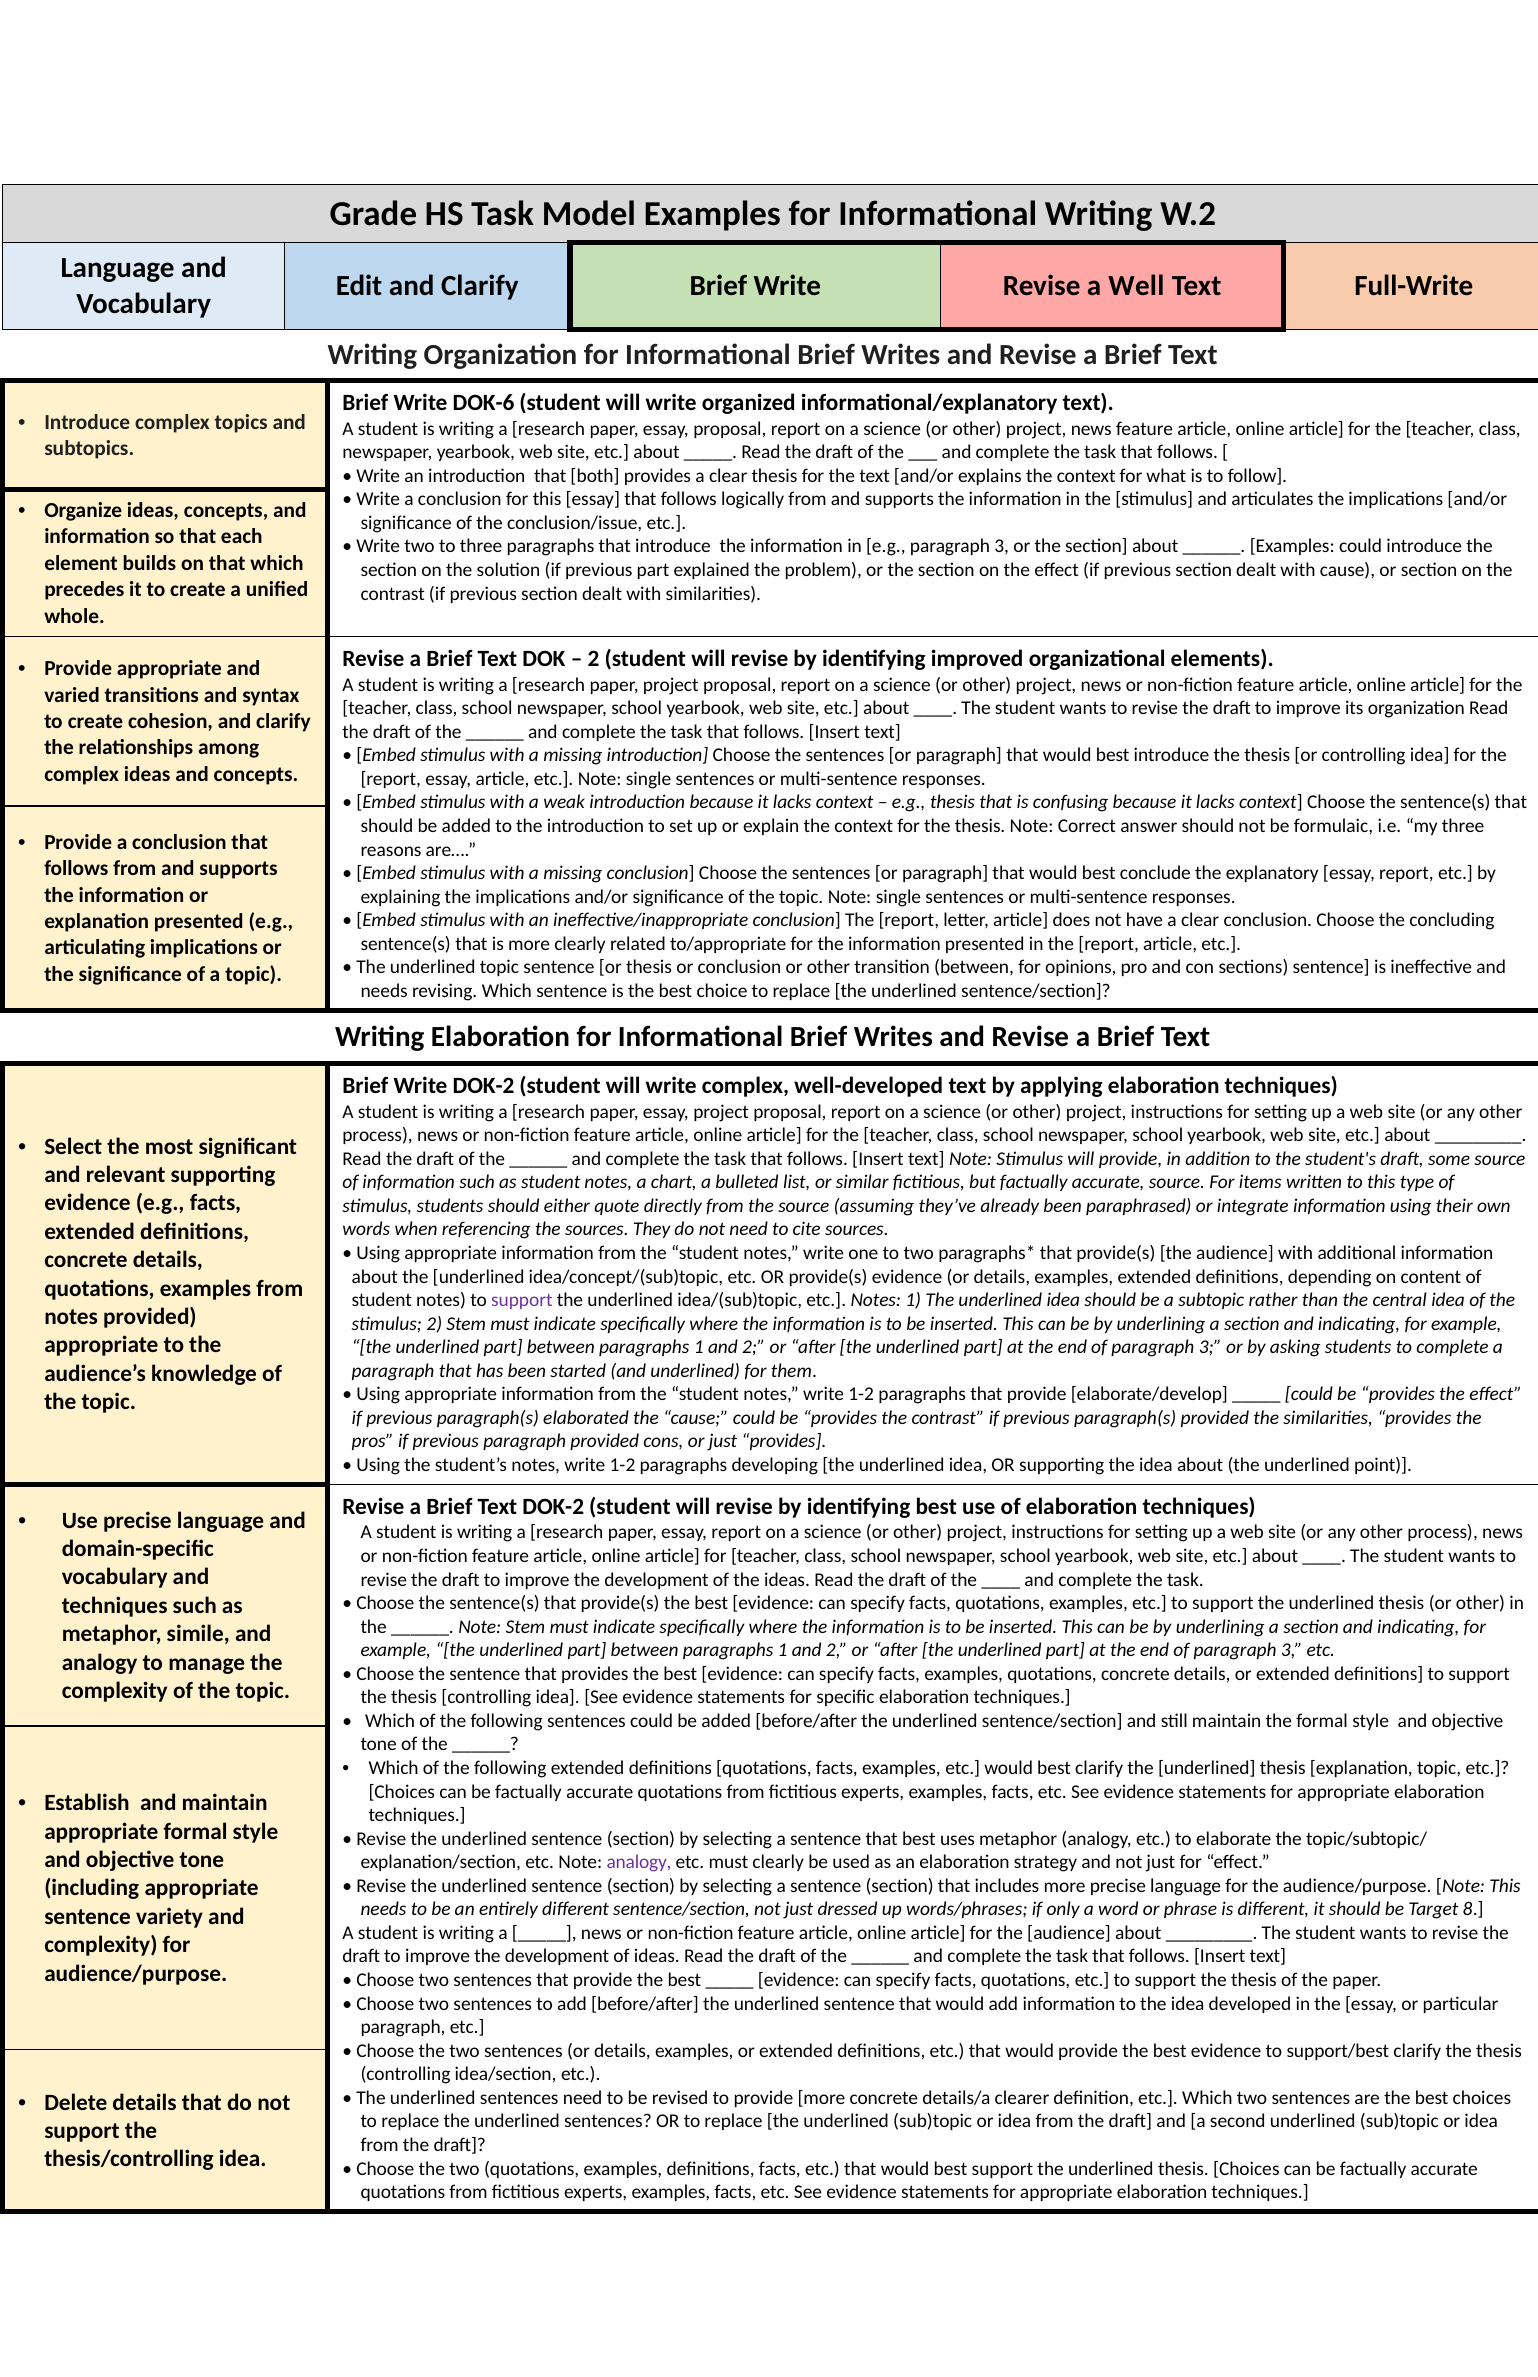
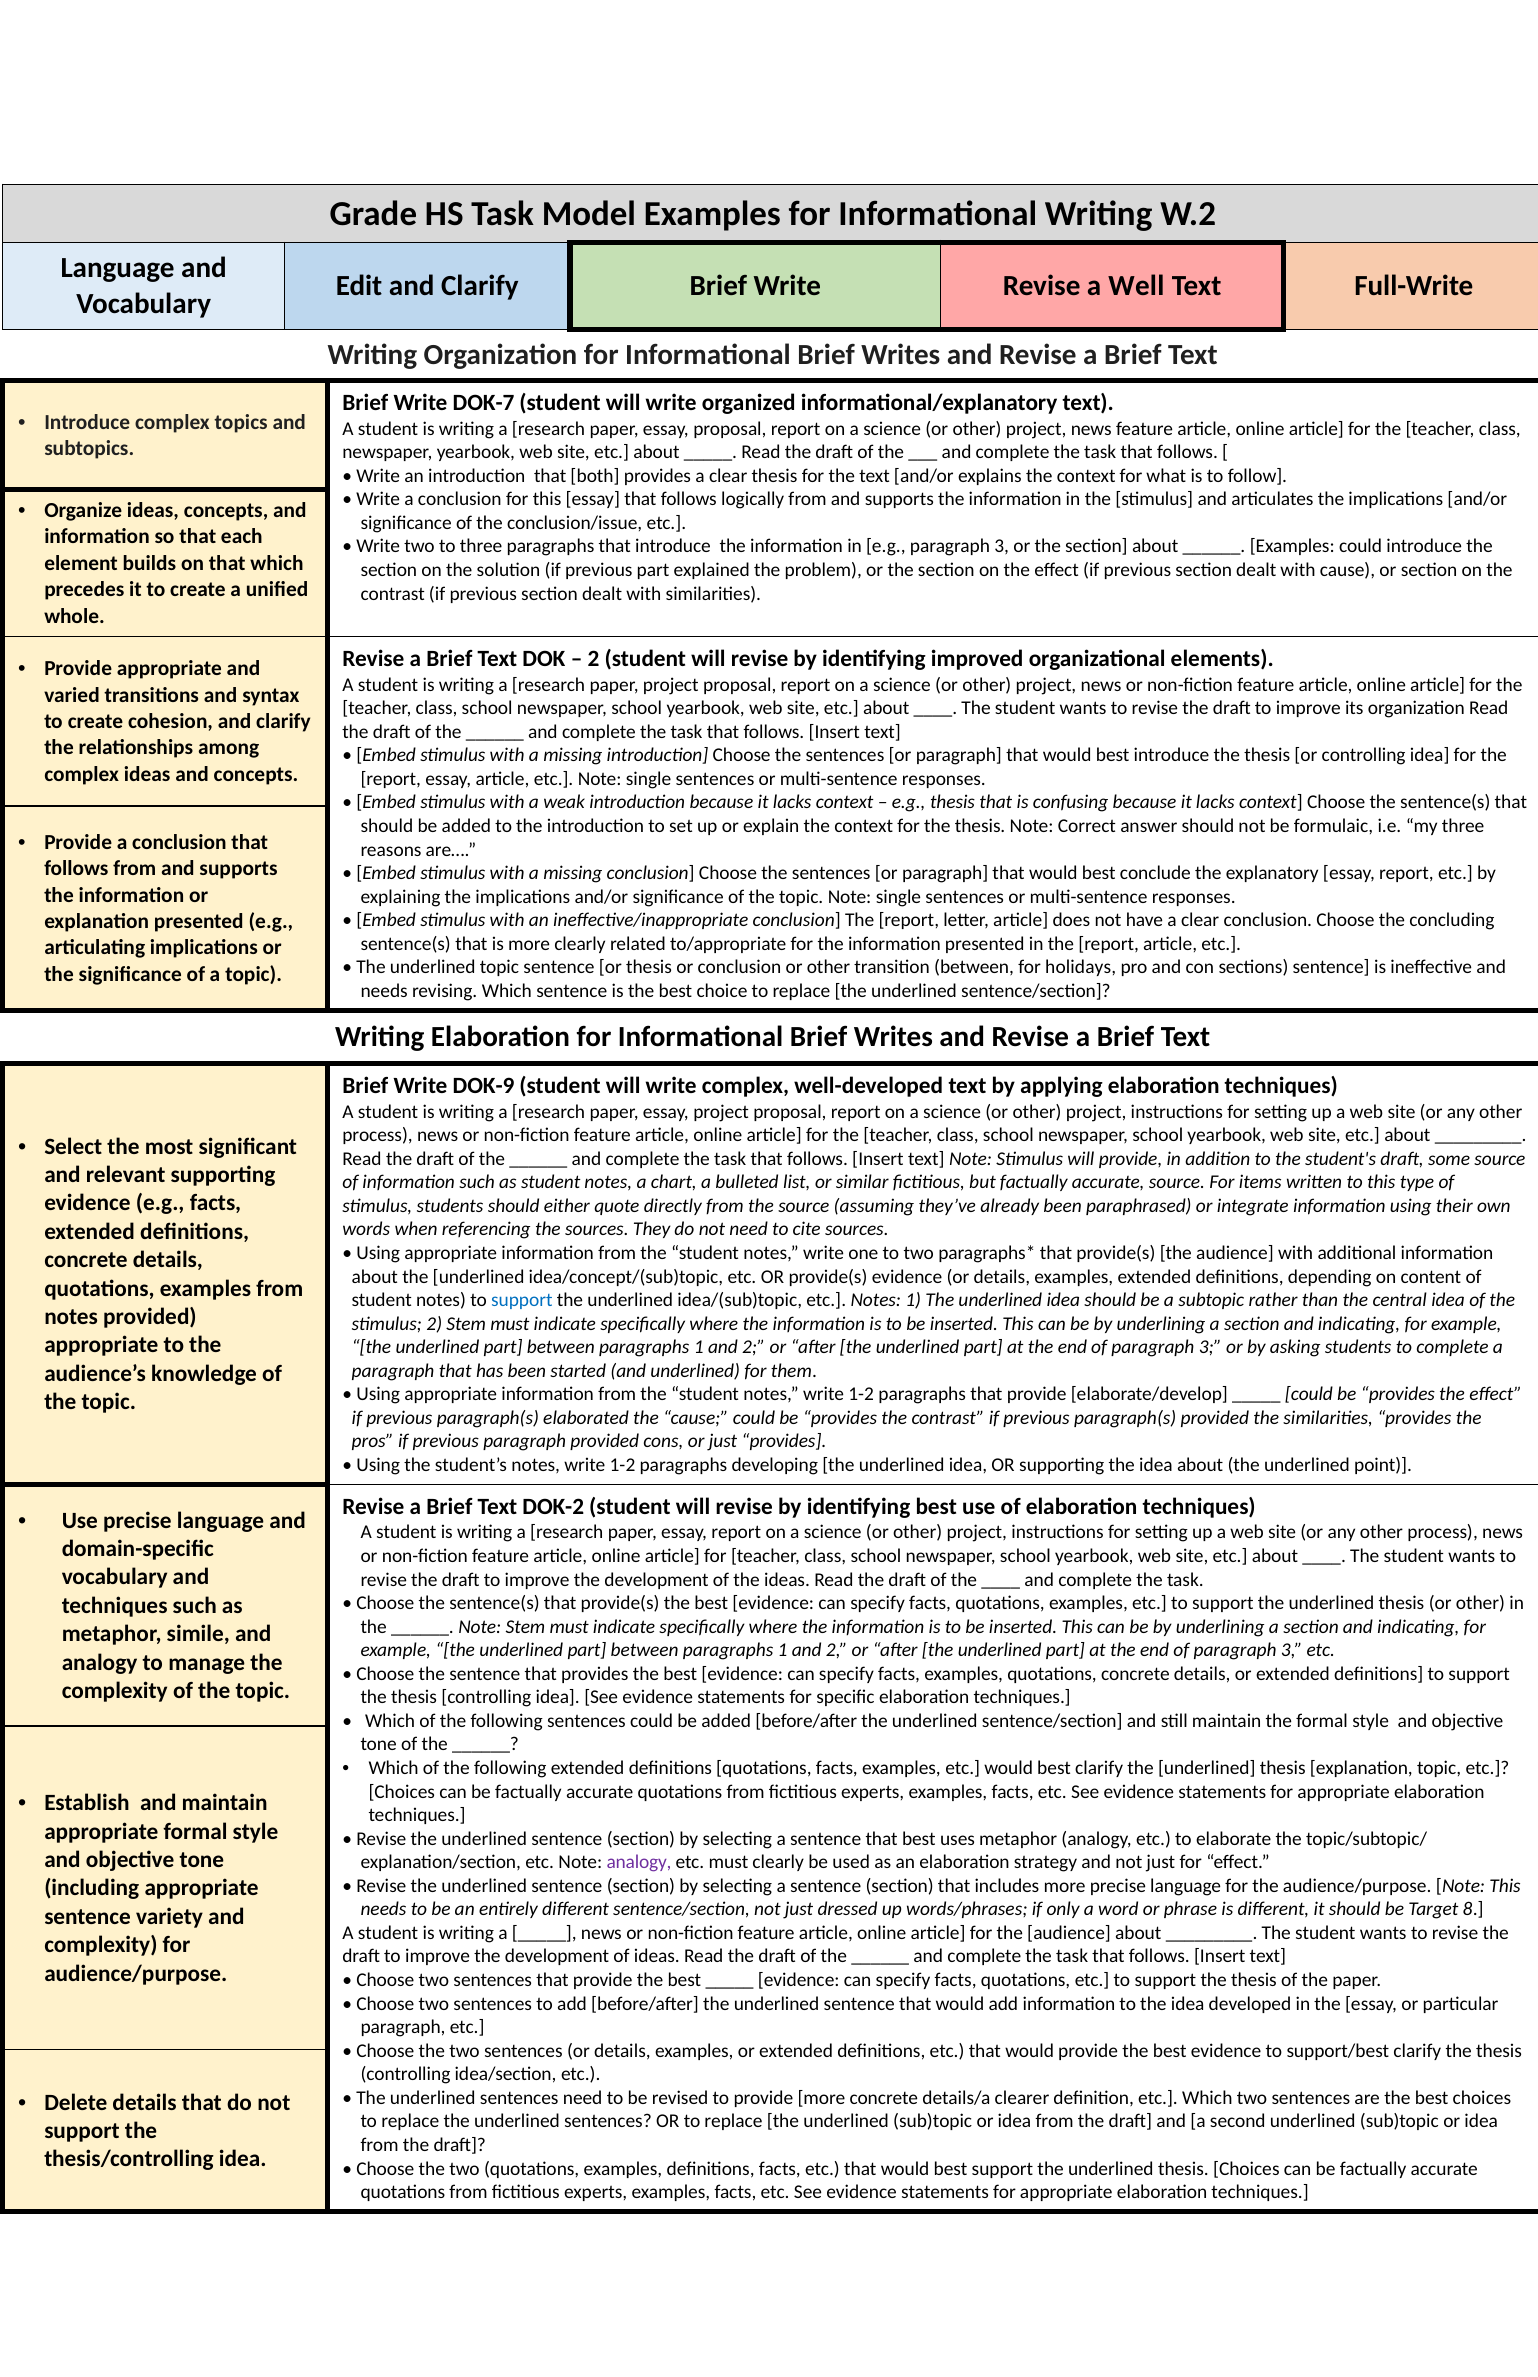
DOK-6: DOK-6 -> DOK-7 (484, 403)
opinions: opinions -> holidays (1081, 967)
Write DOK-2: DOK-2 -> DOK-9 (484, 1086)
support colour: purple -> blue (522, 1300)
